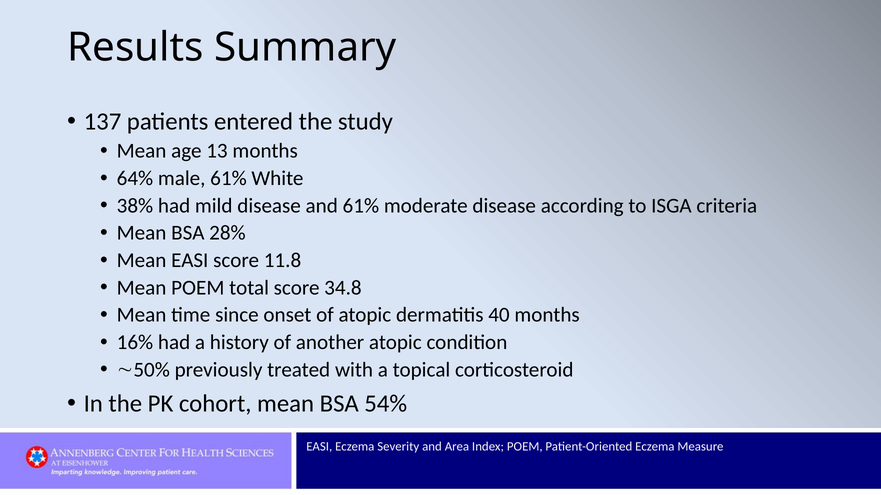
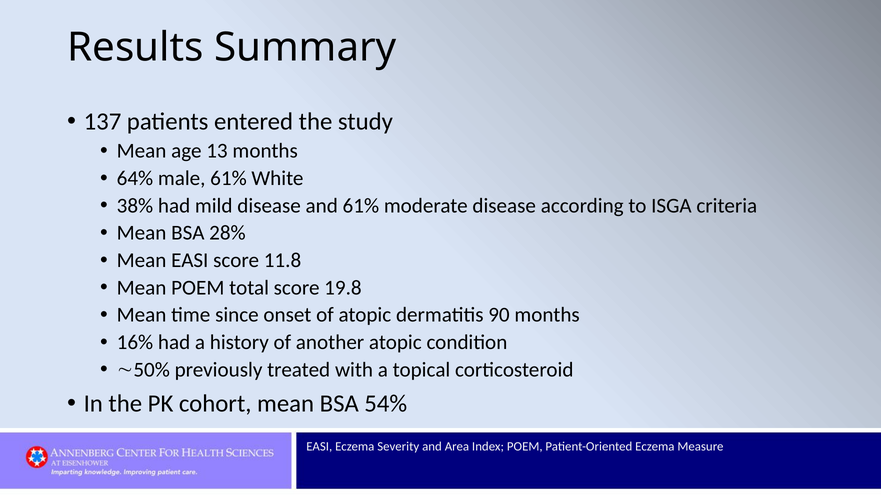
34.8: 34.8 -> 19.8 (343, 288)
40: 40 -> 90 (499, 315)
